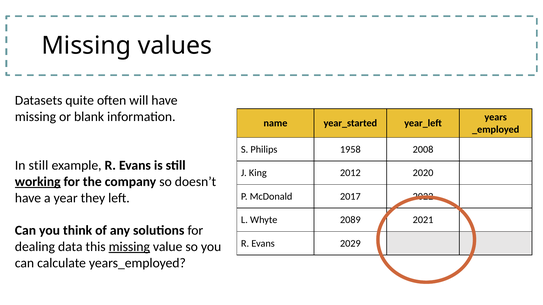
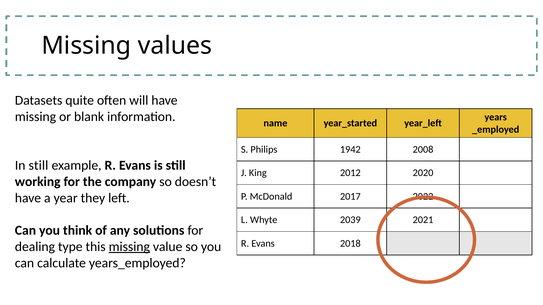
1958: 1958 -> 1942 (350, 150)
working underline: present -> none (38, 182)
2089: 2089 -> 2039 (350, 220)
2029: 2029 -> 2018 (350, 244)
data: data -> type (70, 247)
